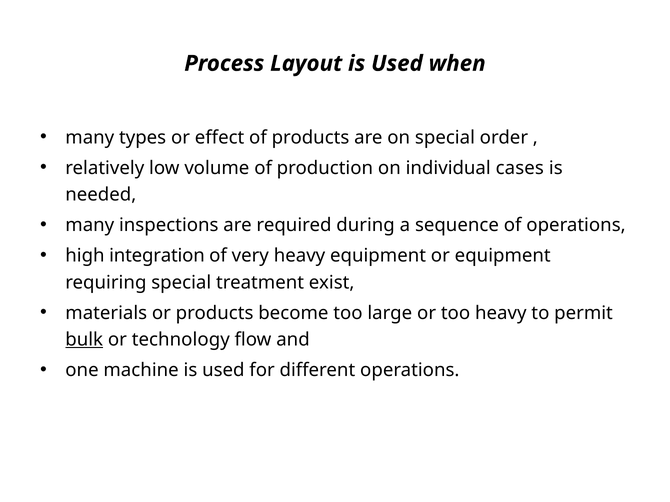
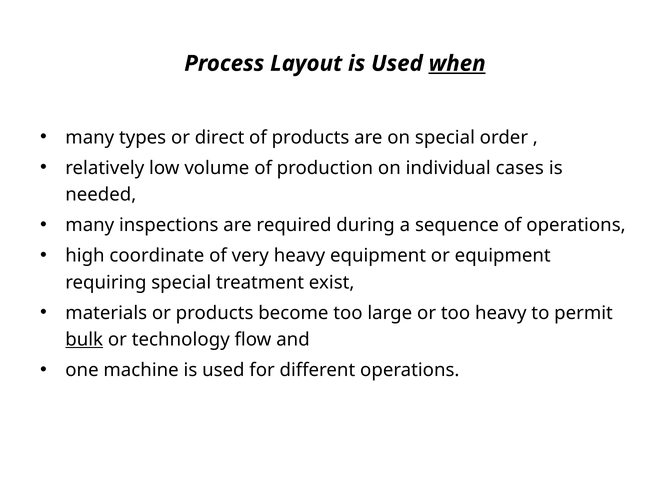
when underline: none -> present (457, 64)
effect: effect -> direct (220, 138)
integration: integration -> coordinate (157, 256)
